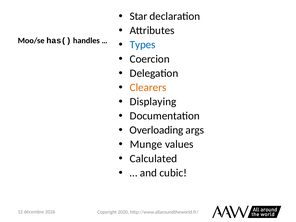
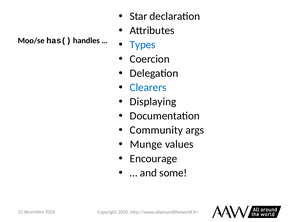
Clearers colour: orange -> blue (148, 87)
Overloading: Overloading -> Community (156, 130)
Calculated: Calculated -> Encourage (154, 159)
cubic: cubic -> some (173, 173)
